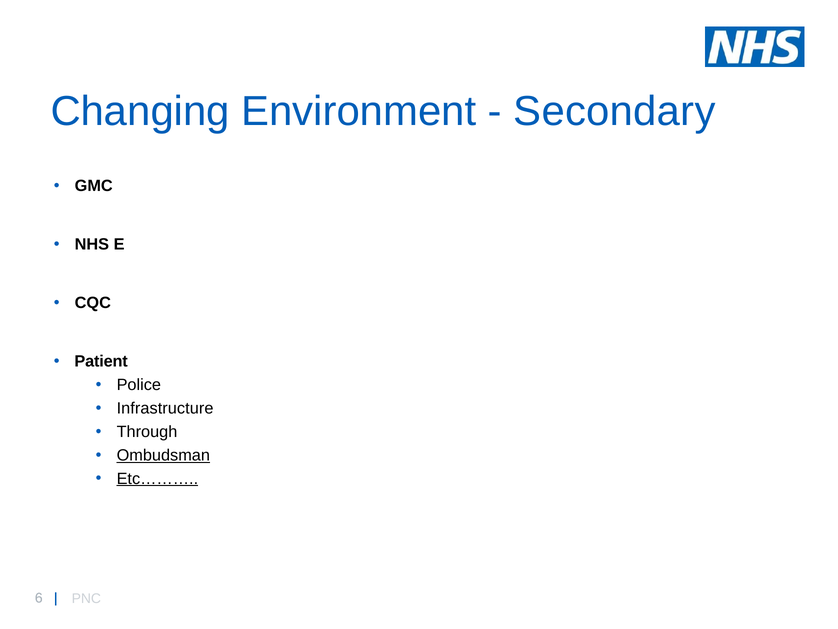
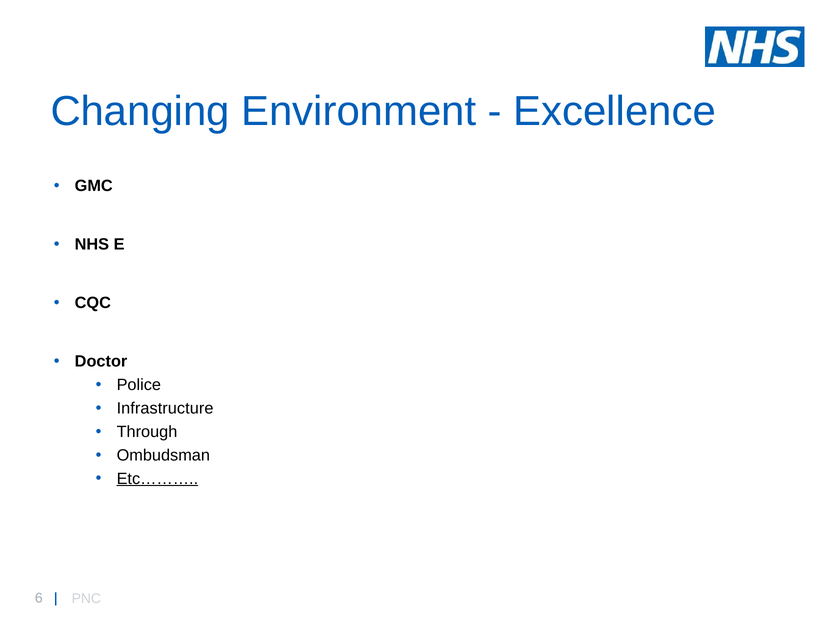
Secondary: Secondary -> Excellence (615, 111)
Patient: Patient -> Doctor (101, 361)
Ombudsman underline: present -> none (163, 455)
